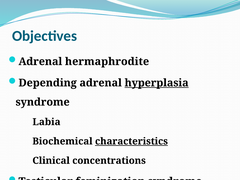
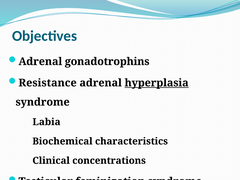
hermaphrodite: hermaphrodite -> gonadotrophins (107, 62)
Depending: Depending -> Resistance (48, 83)
characteristics underline: present -> none (131, 141)
